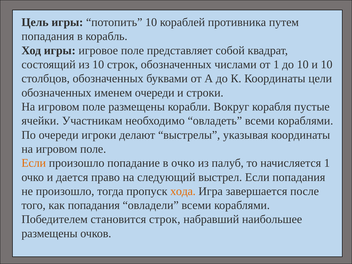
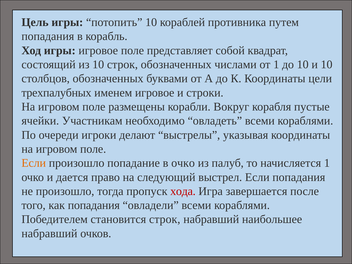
обозначенных: обозначенных -> трехпалубных (56, 93)
именем очереди: очереди -> игровое (155, 93)
хода colour: orange -> red (183, 191)
размещены: размещены -> набравший (49, 233)
